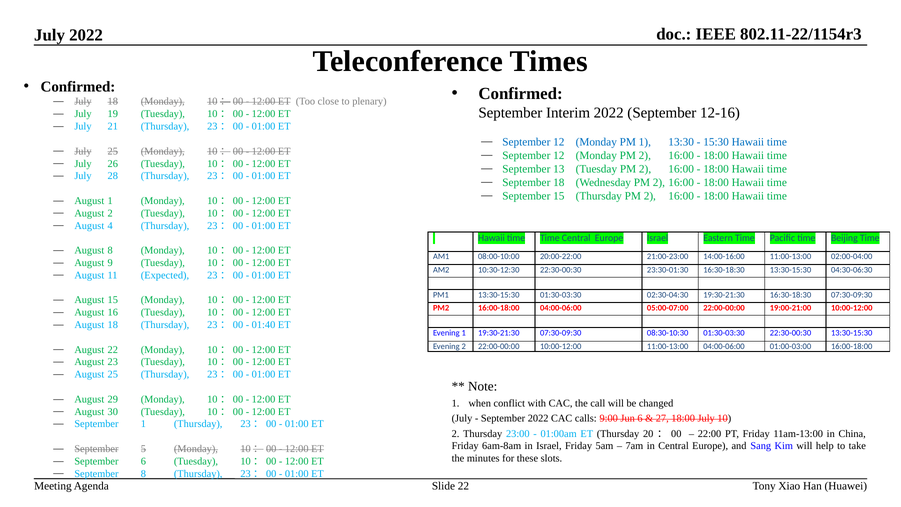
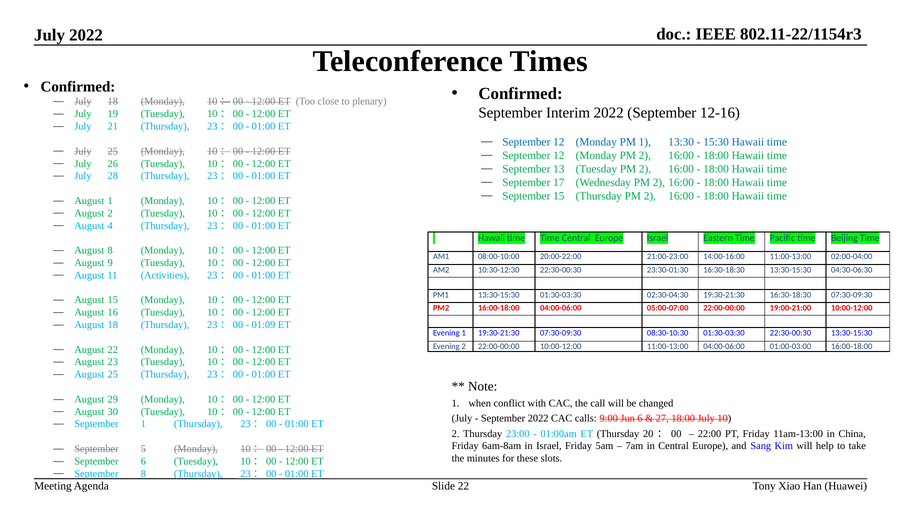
September 18: 18 -> 17 (559, 182)
Expected: Expected -> Activities (165, 275)
01:40: 01:40 -> 01:09 (264, 325)
